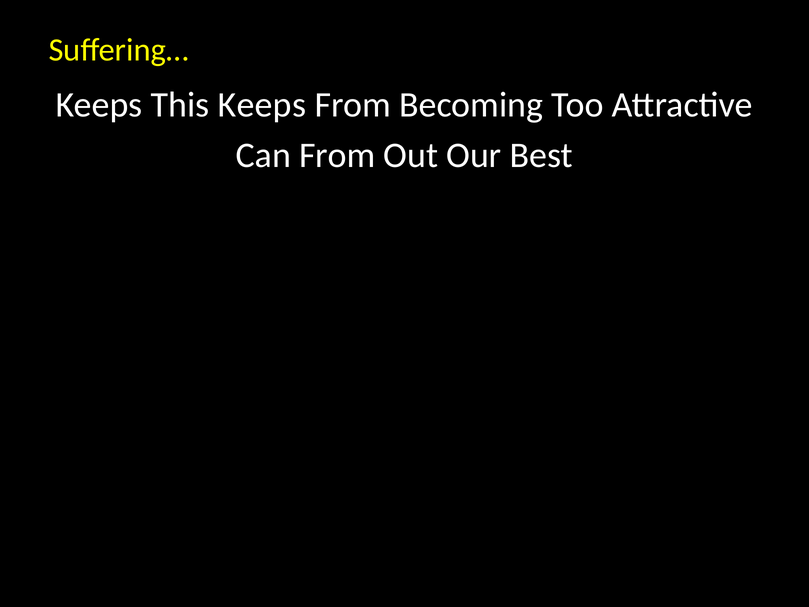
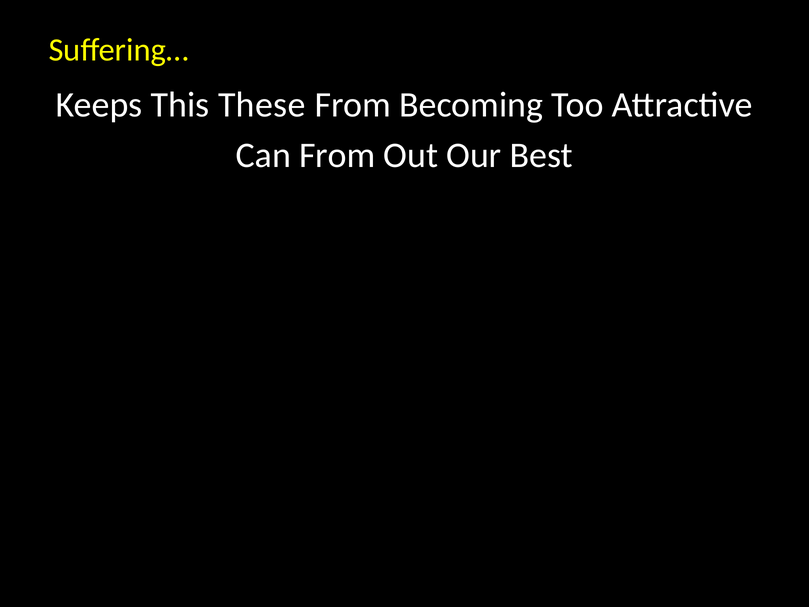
This Keeps: Keeps -> These (262, 105)
